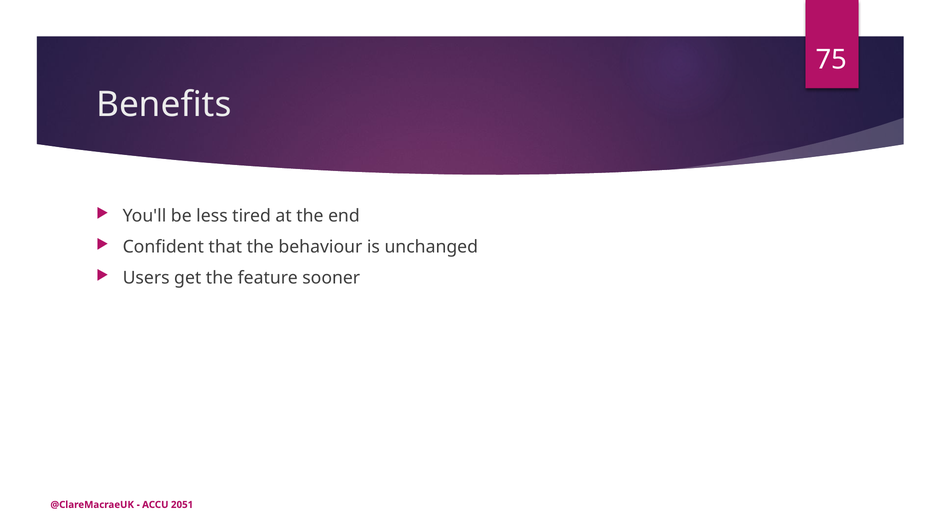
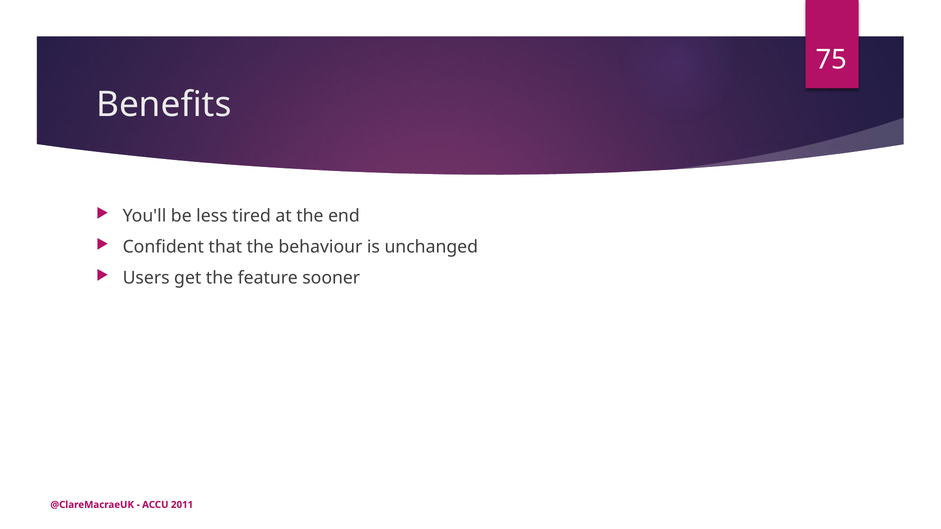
2051: 2051 -> 2011 (182, 505)
